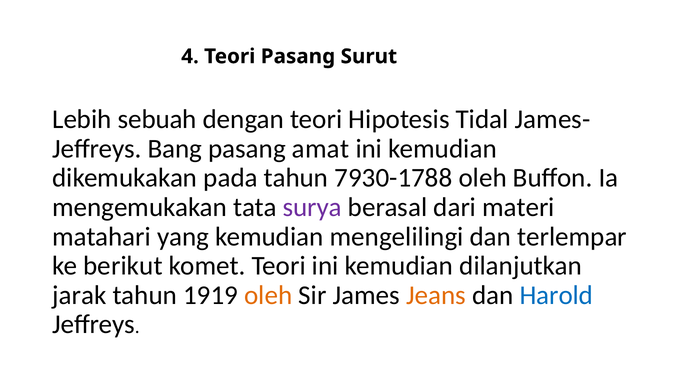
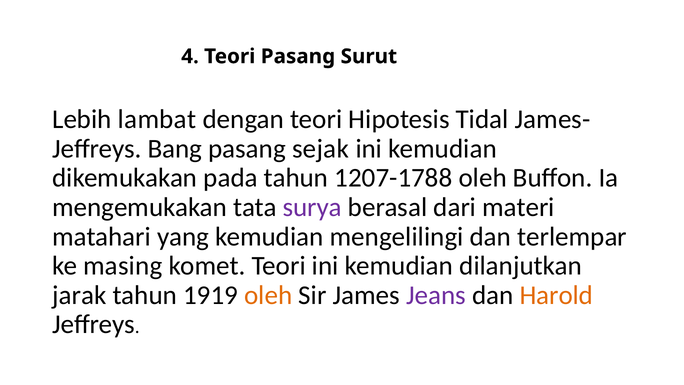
sebuah: sebuah -> lambat (157, 119)
amat: amat -> sejak (321, 149)
7930-1788: 7930-1788 -> 1207-1788 (393, 178)
berikut: berikut -> masing (123, 266)
Jeans colour: orange -> purple (436, 295)
Harold colour: blue -> orange (556, 295)
